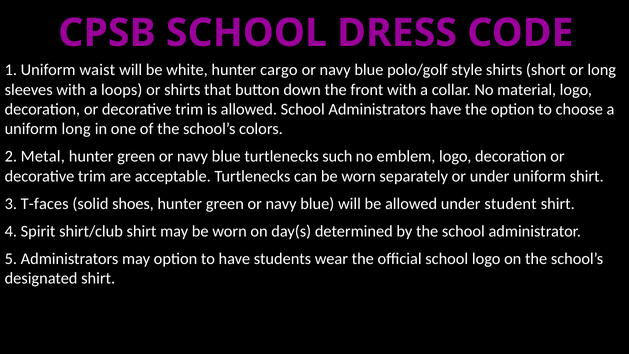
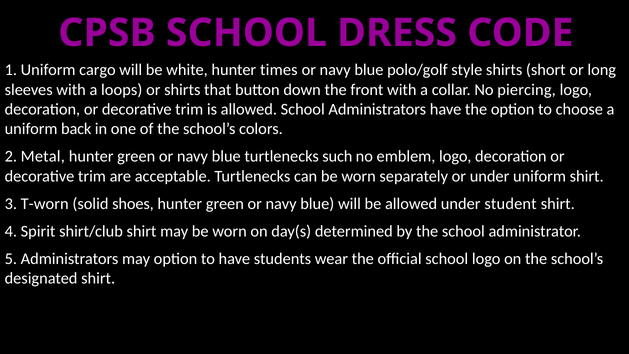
waist: waist -> cargo (97, 70)
cargo: cargo -> times (279, 70)
material: material -> piercing (527, 90)
uniform long: long -> back (76, 129)
T-faces: T-faces -> T-worn (45, 204)
